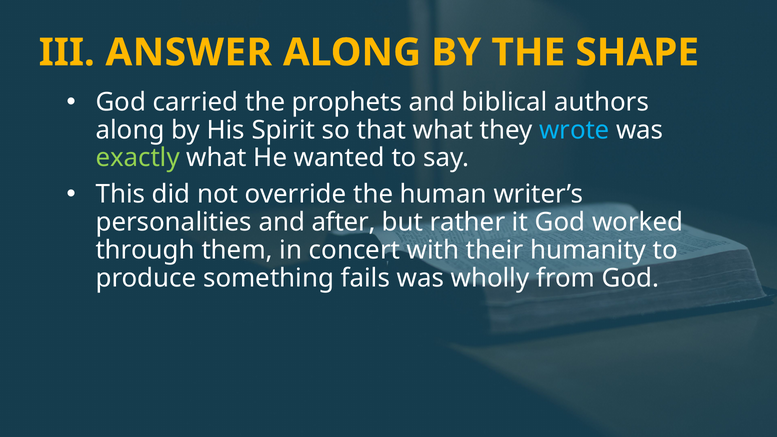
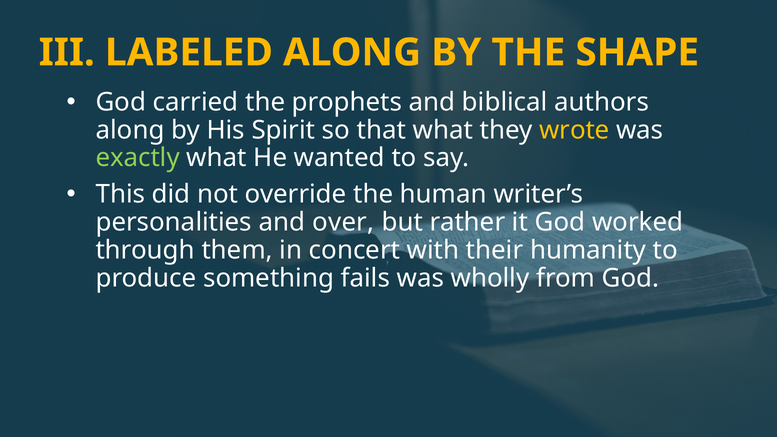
ANSWER: ANSWER -> LABELED (189, 53)
wrote colour: light blue -> yellow (574, 130)
after: after -> over (343, 222)
